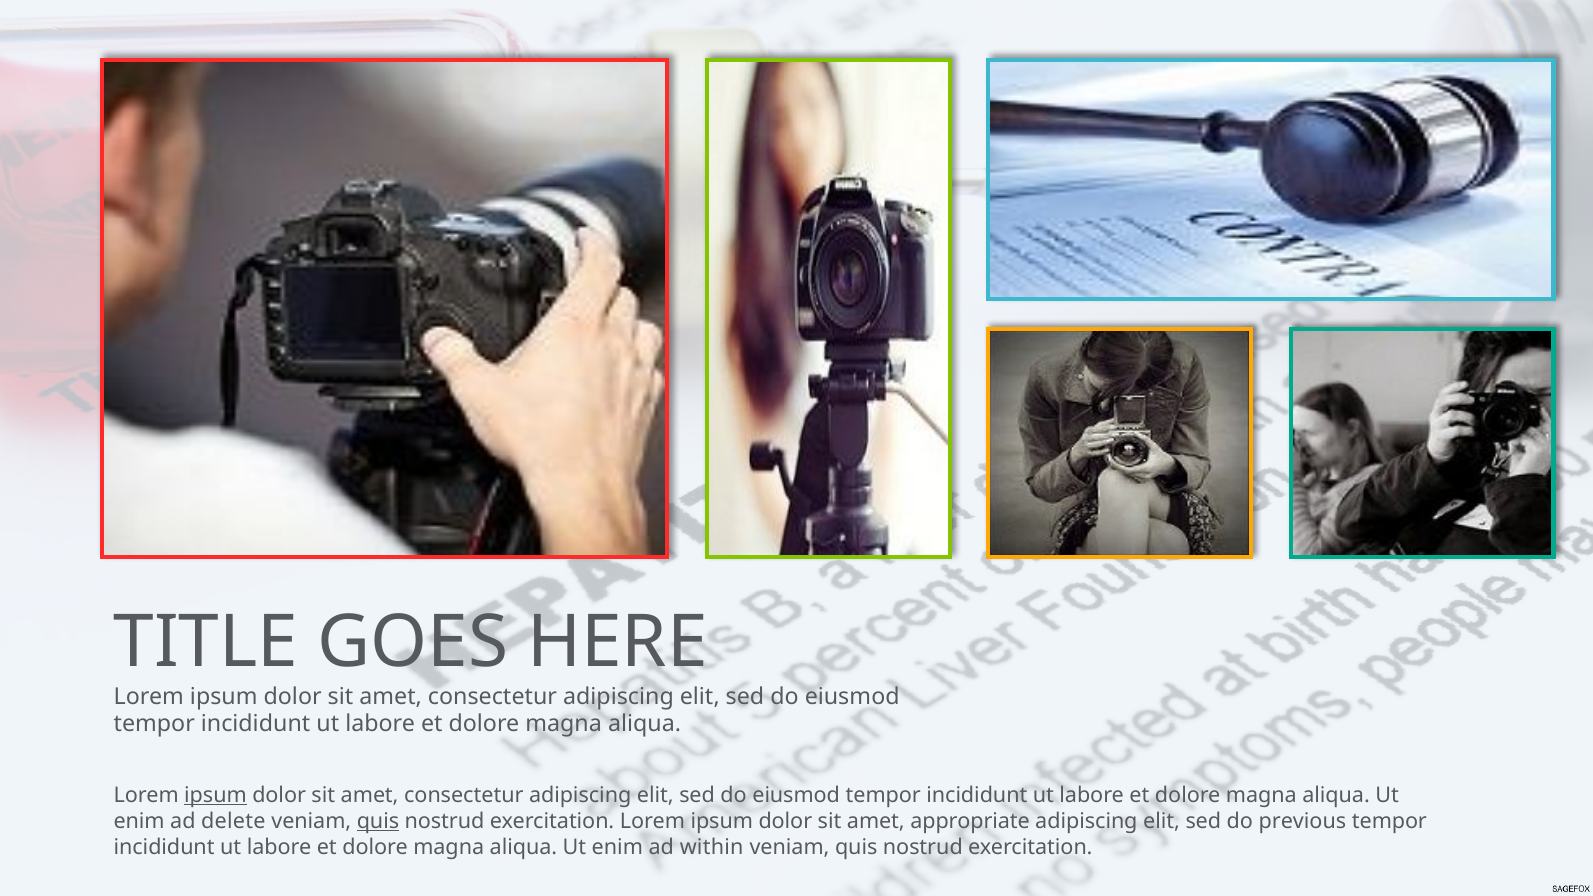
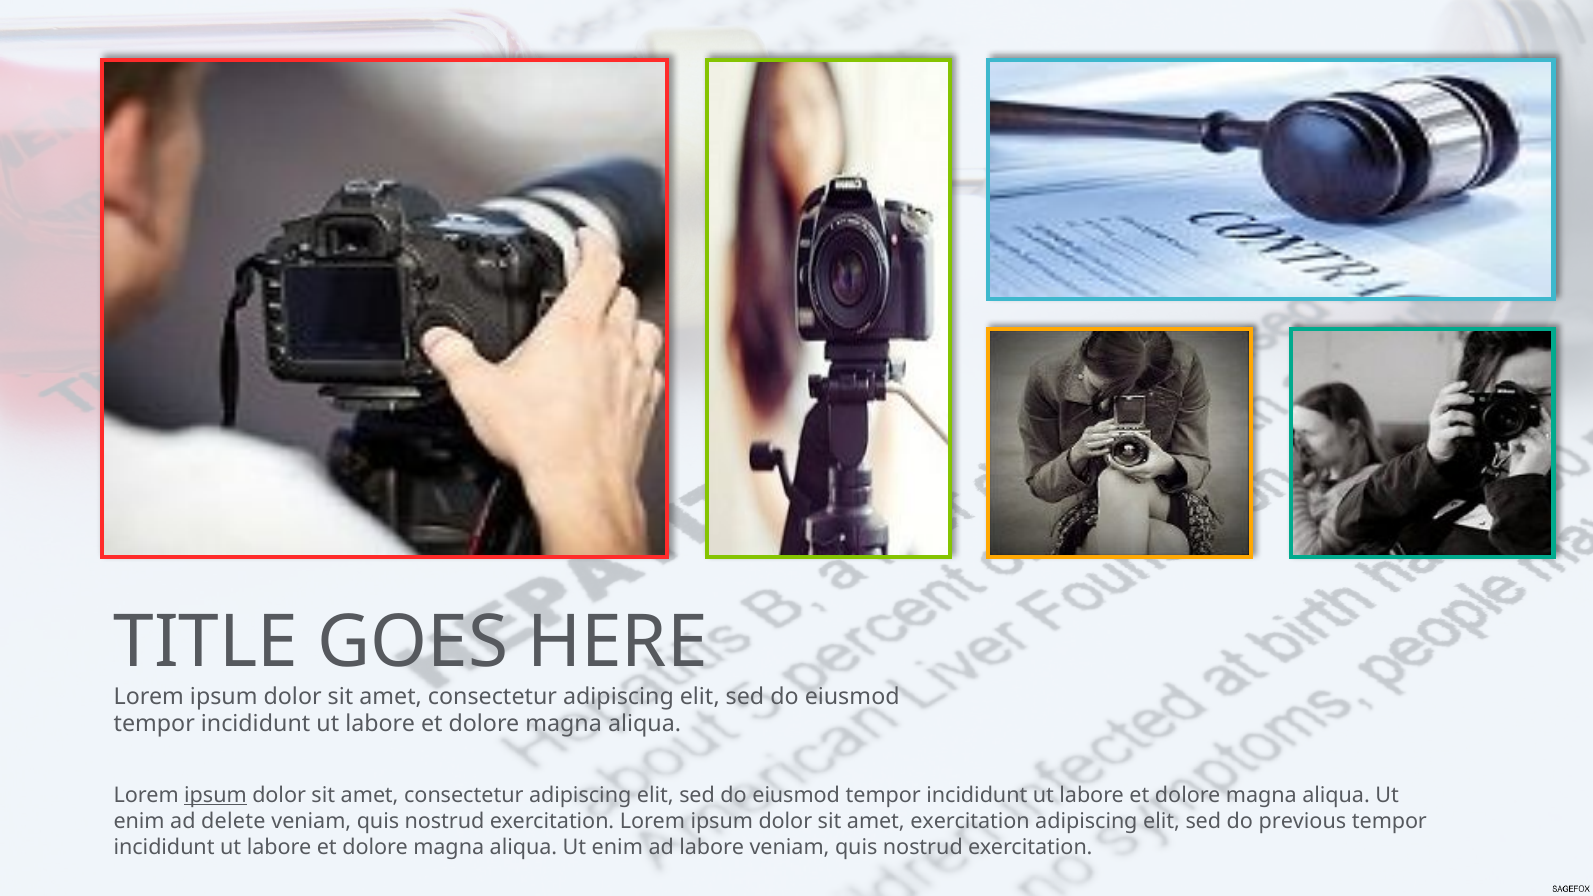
quis underline: present -> none (378, 821)
amet appropriate: appropriate -> exercitation (970, 821)
ad within: within -> labore (712, 847)
